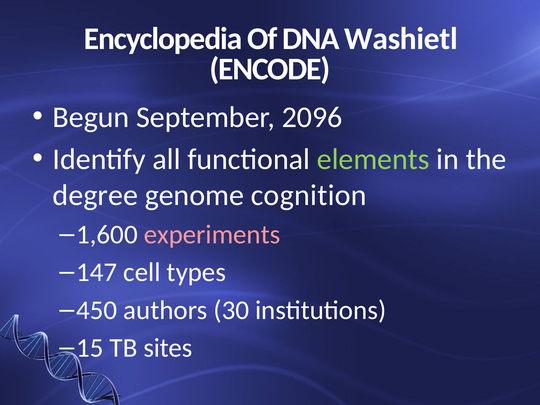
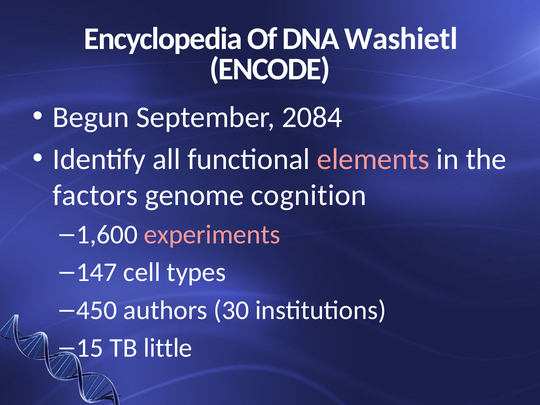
2096: 2096 -> 2084 (312, 117)
elements colour: light green -> pink (373, 159)
degree: degree -> factors (95, 195)
sites: sites -> little (168, 348)
